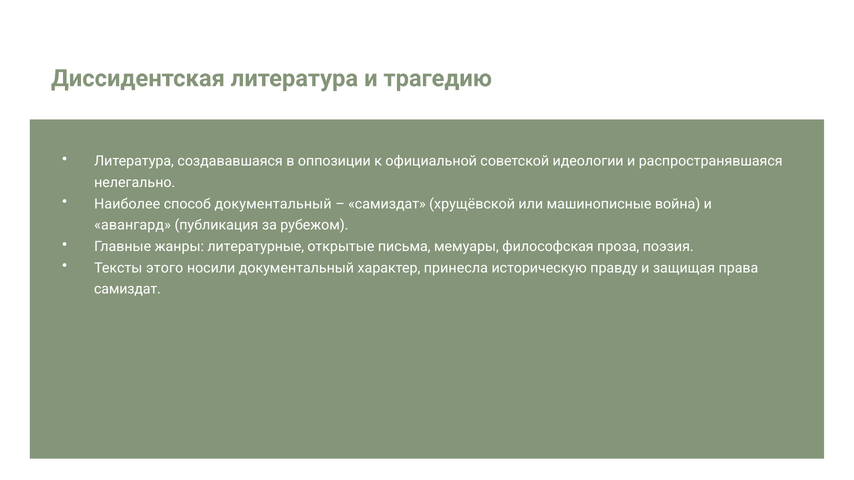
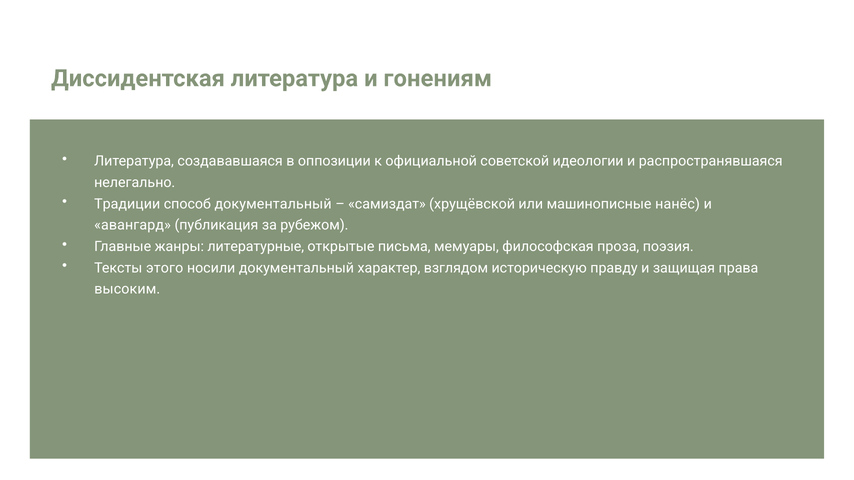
трагедию: трагедию -> гонениям (438, 78)
Наиболее: Наиболее -> Традиции (127, 204)
война: война -> нанёс (678, 204)
принесла: принесла -> взглядом (456, 268)
самиздат: самиздат -> высоким (127, 290)
